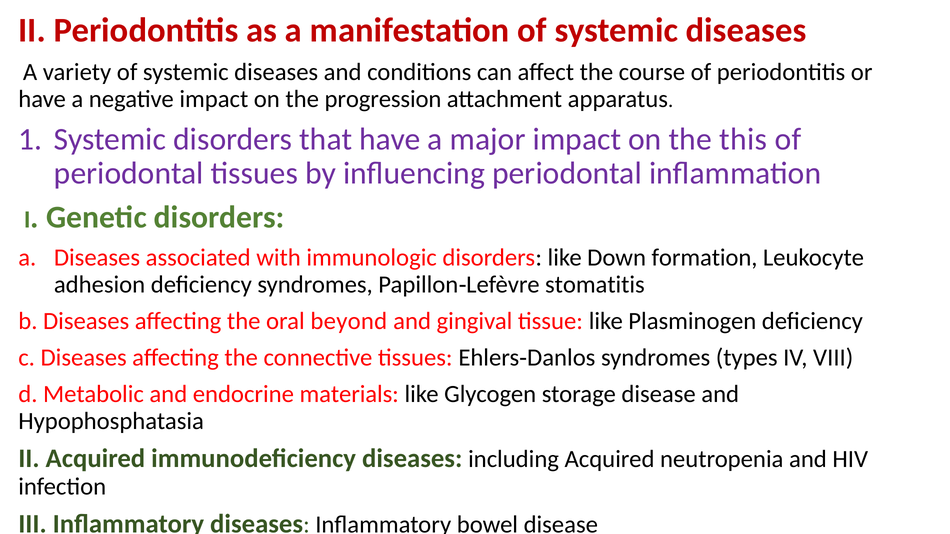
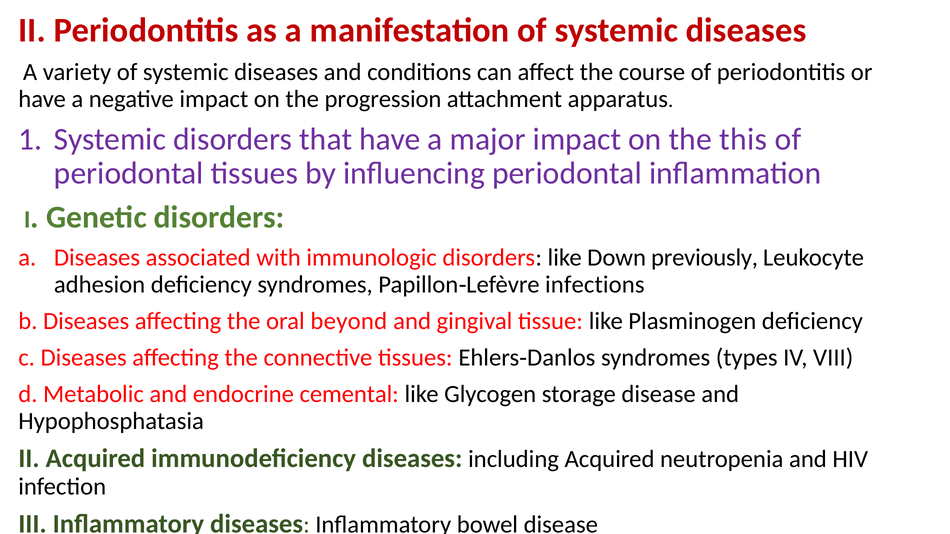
formation: formation -> previously (705, 258)
stomatitis: stomatitis -> infections (595, 285)
materials: materials -> cemental (349, 395)
